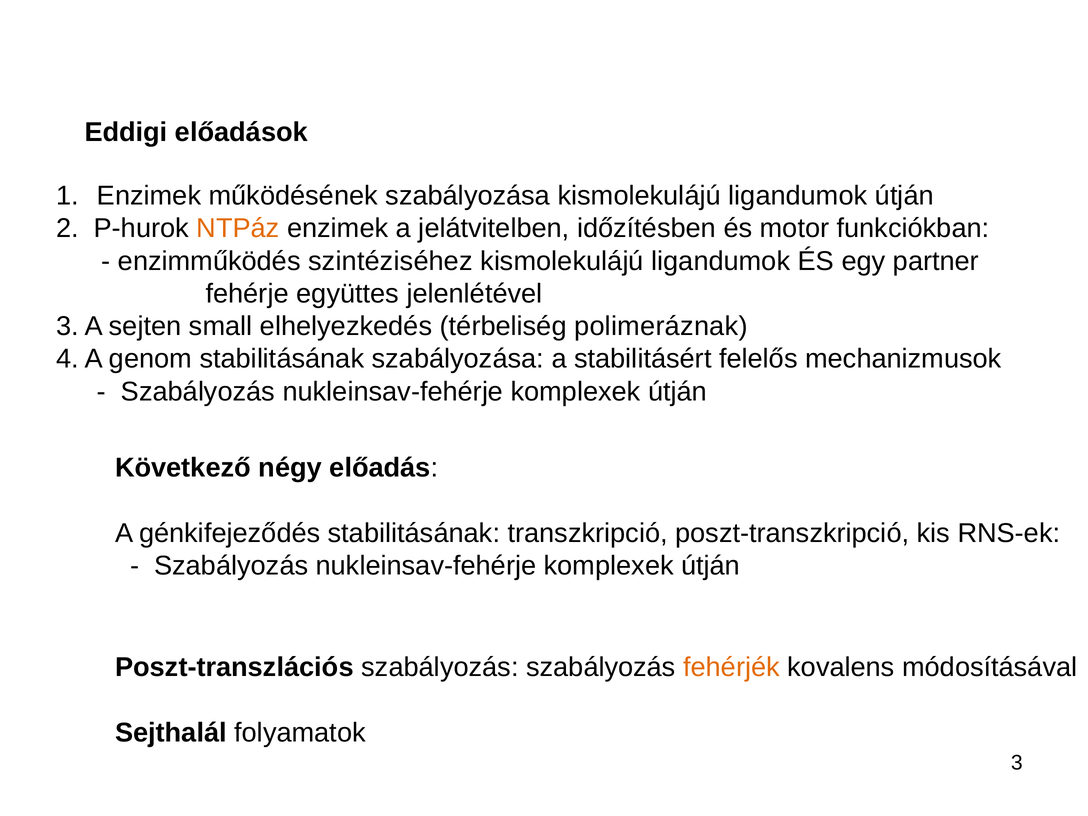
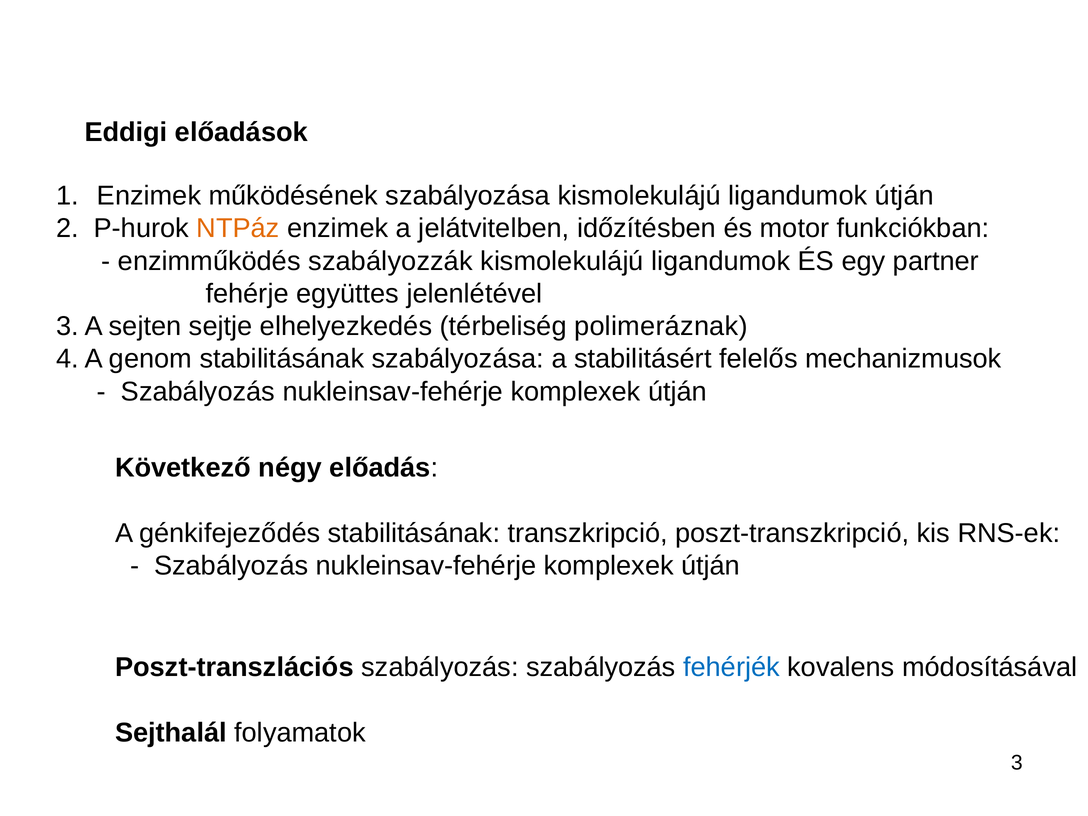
szintéziséhez: szintéziséhez -> szabályozzák (391, 261)
small: small -> sejtje (221, 326)
fehérjék colour: orange -> blue (732, 667)
